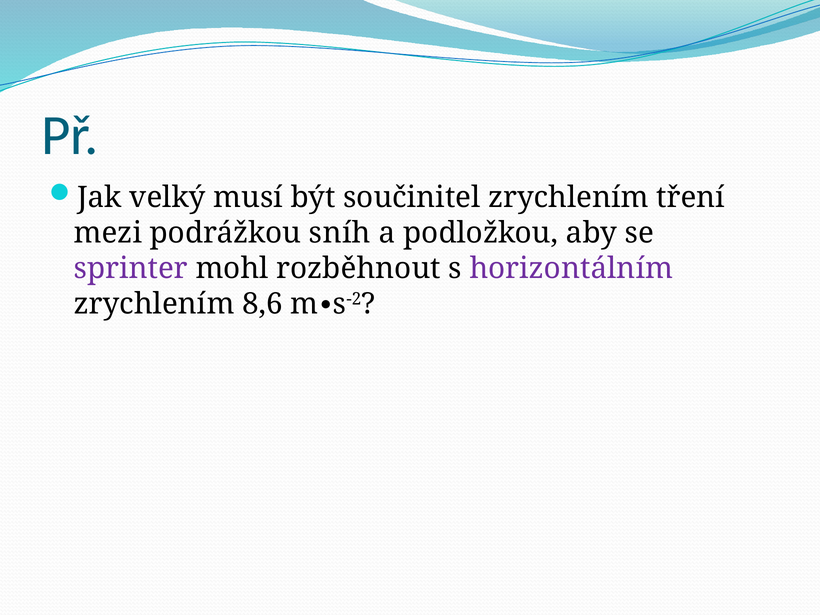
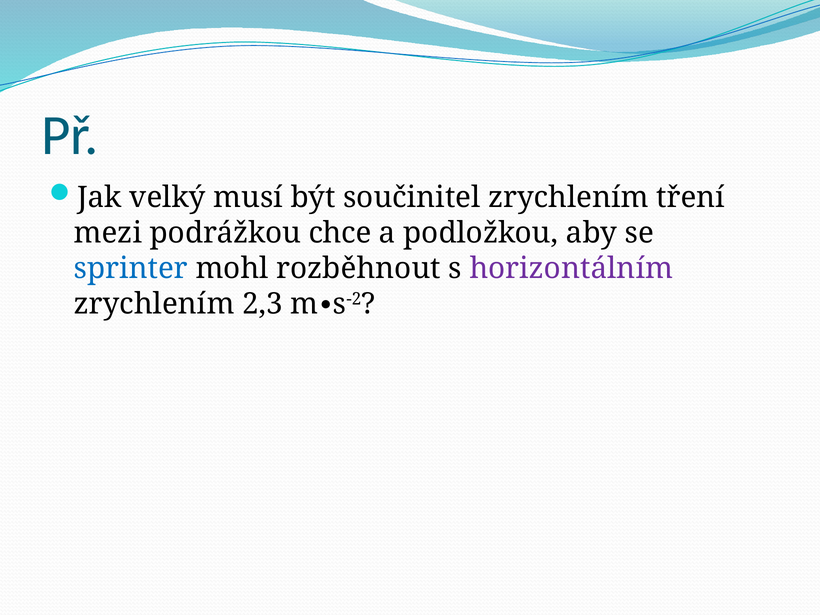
sníh: sníh -> chce (340, 233)
sprinter colour: purple -> blue (131, 268)
8,6: 8,6 -> 2,3 (262, 304)
